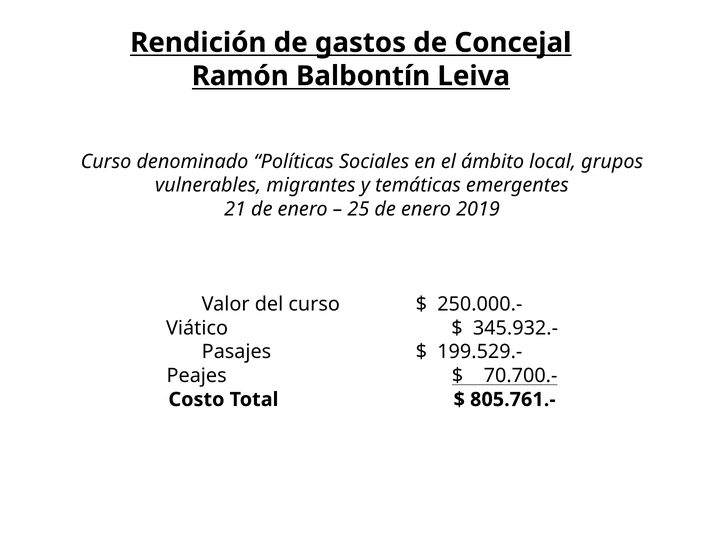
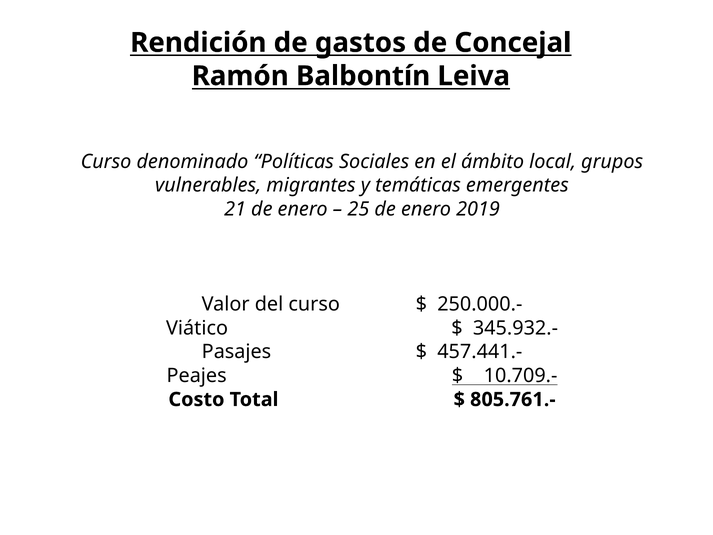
199.529.-: 199.529.- -> 457.441.- (480, 352)
70.700.-: 70.700.- -> 10.709.- (521, 376)
